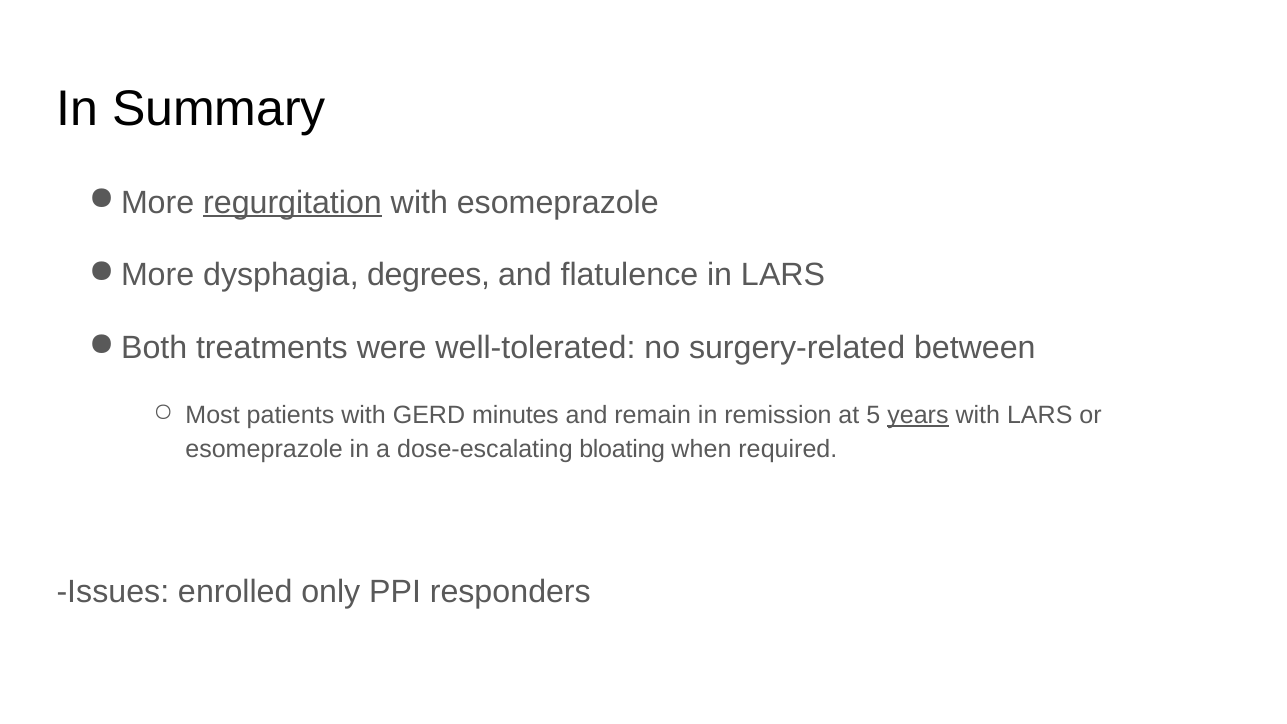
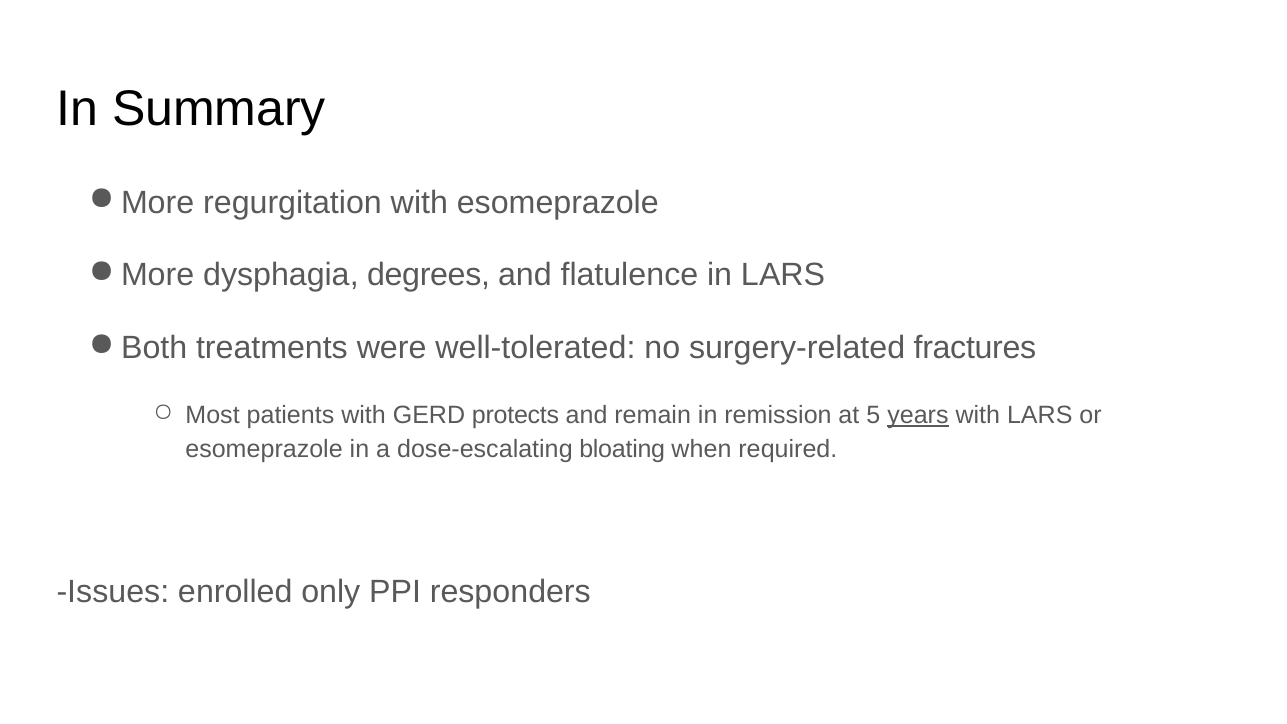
regurgitation underline: present -> none (292, 202)
between: between -> fractures (975, 348)
minutes: minutes -> protects (516, 415)
